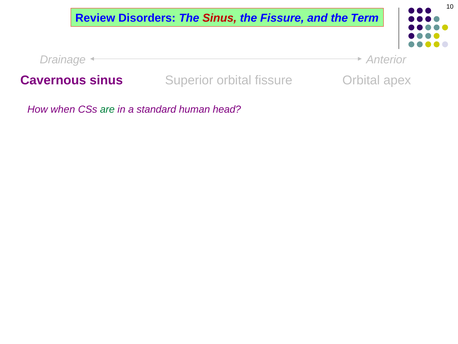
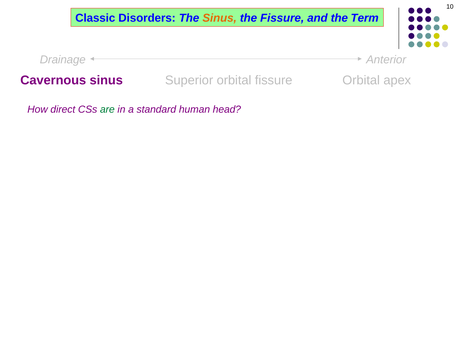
Review: Review -> Classic (95, 18)
Sinus colour: red -> orange (220, 18)
when: when -> direct (63, 109)
